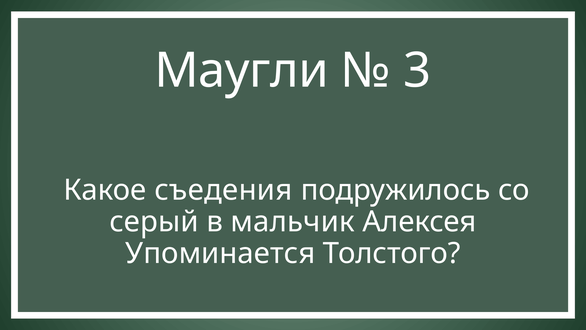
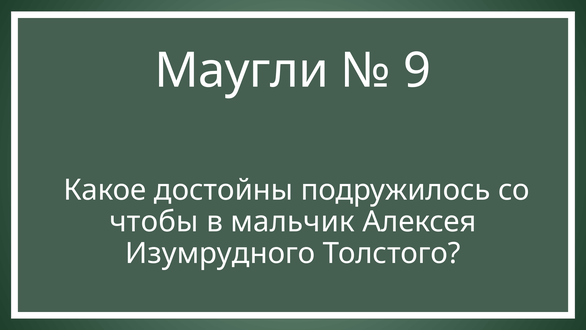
3: 3 -> 9 (417, 71)
съедения: съедения -> достойны (224, 190)
серый: серый -> чтобы (154, 222)
Упоминается: Упоминается -> Изумрудного (220, 253)
